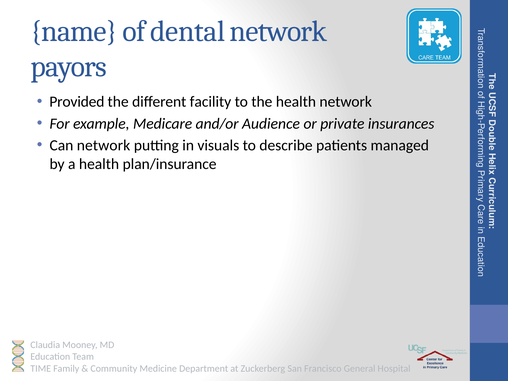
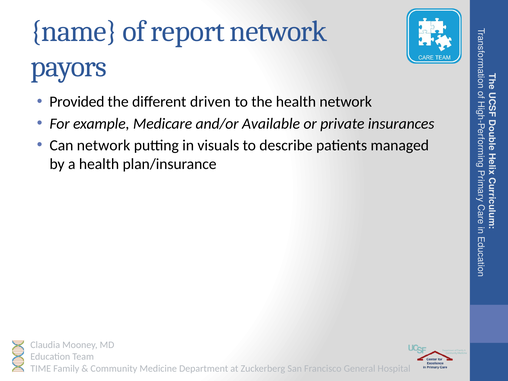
dental: dental -> report (188, 31)
facility: facility -> driven (210, 102)
Audience: Audience -> Available (271, 124)
